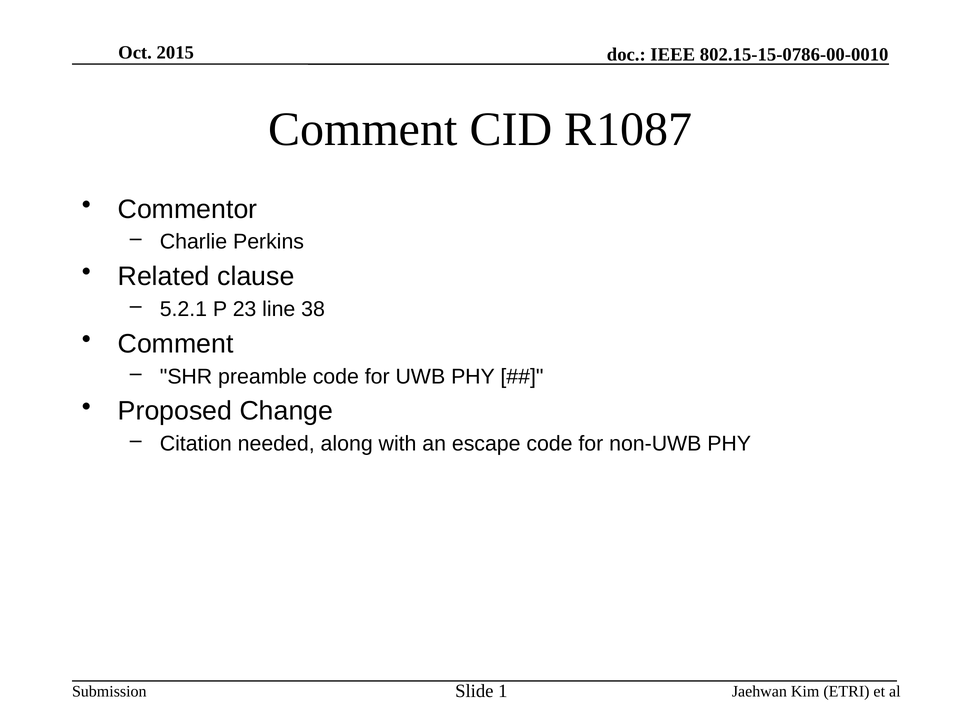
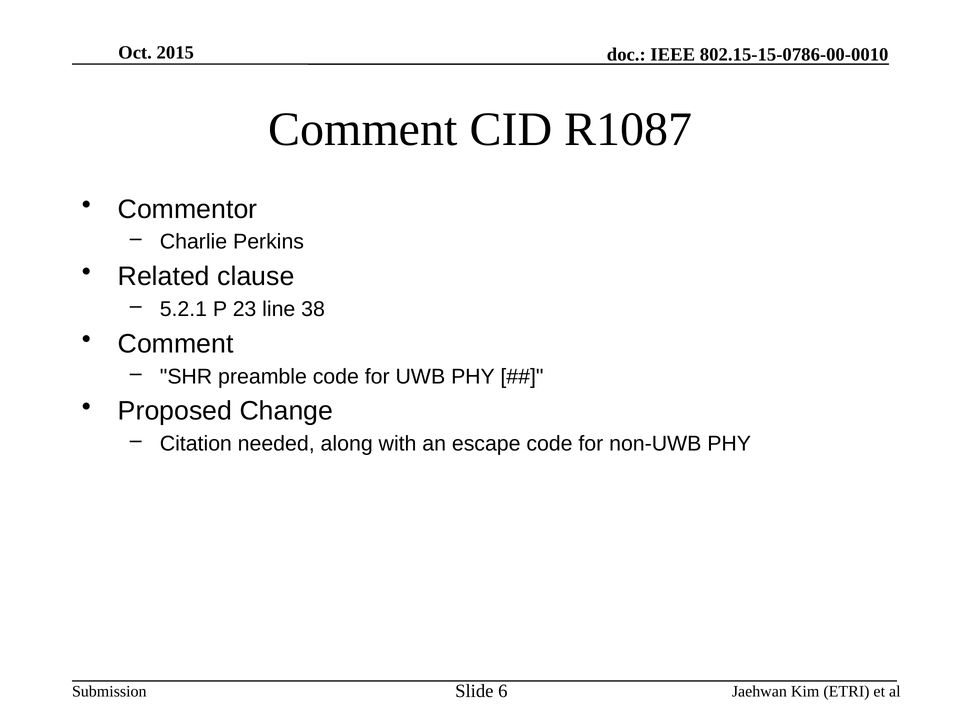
1: 1 -> 6 (503, 691)
